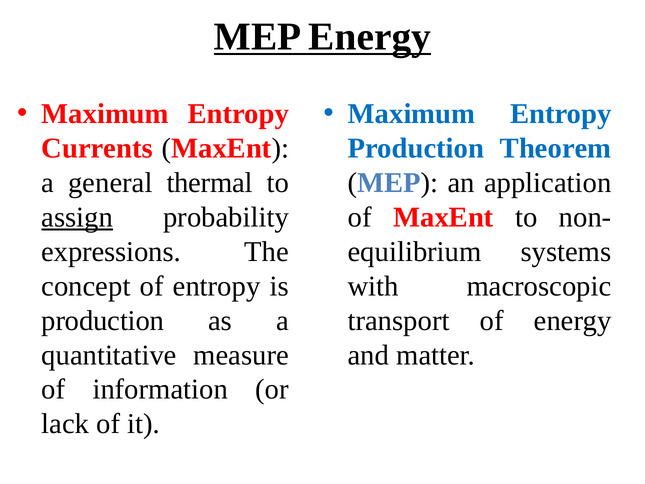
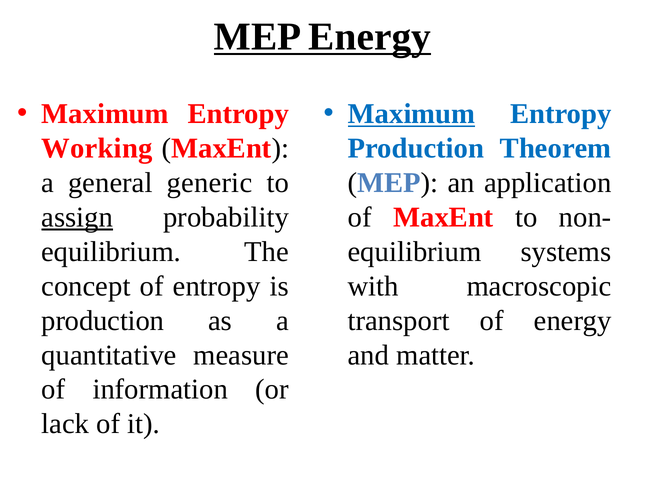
Maximum underline: none -> present (411, 114)
Currents: Currents -> Working (97, 148)
thermal: thermal -> generic (209, 183)
expressions: expressions -> equilibrium (111, 252)
